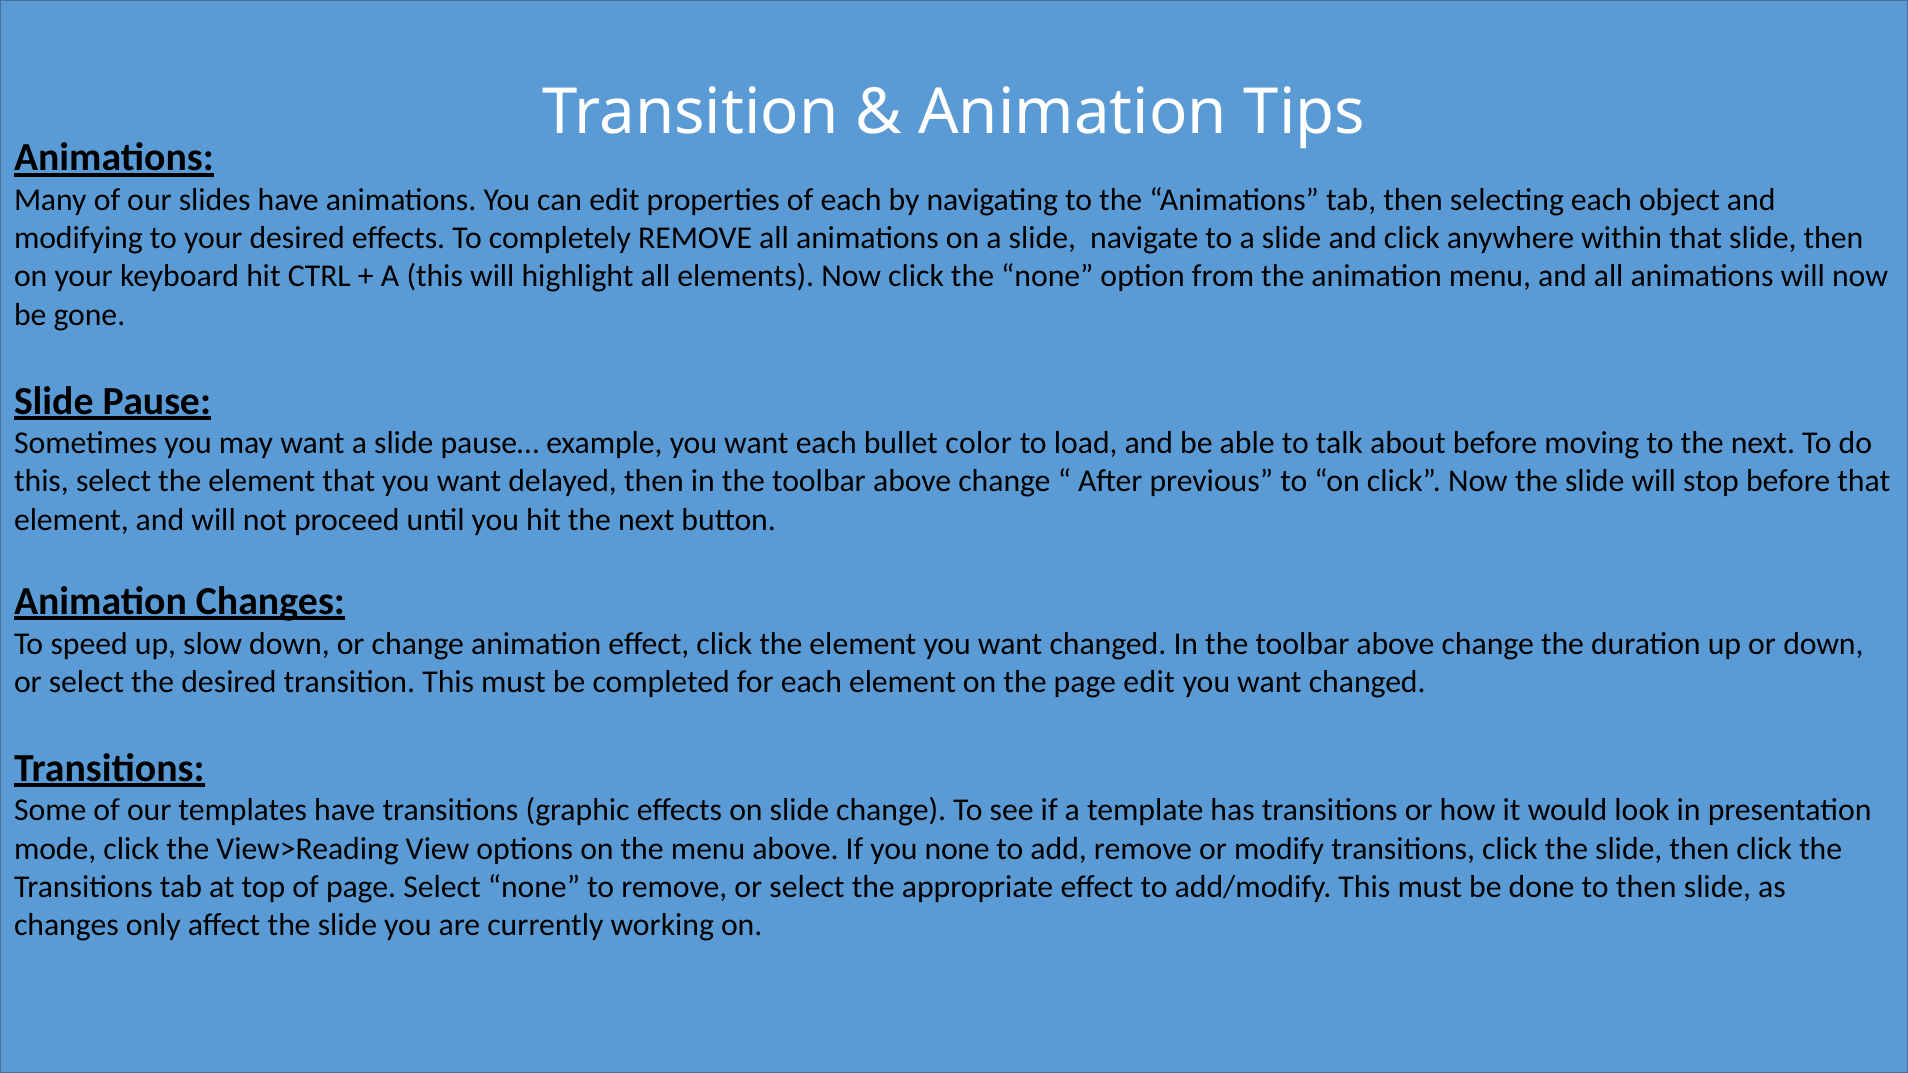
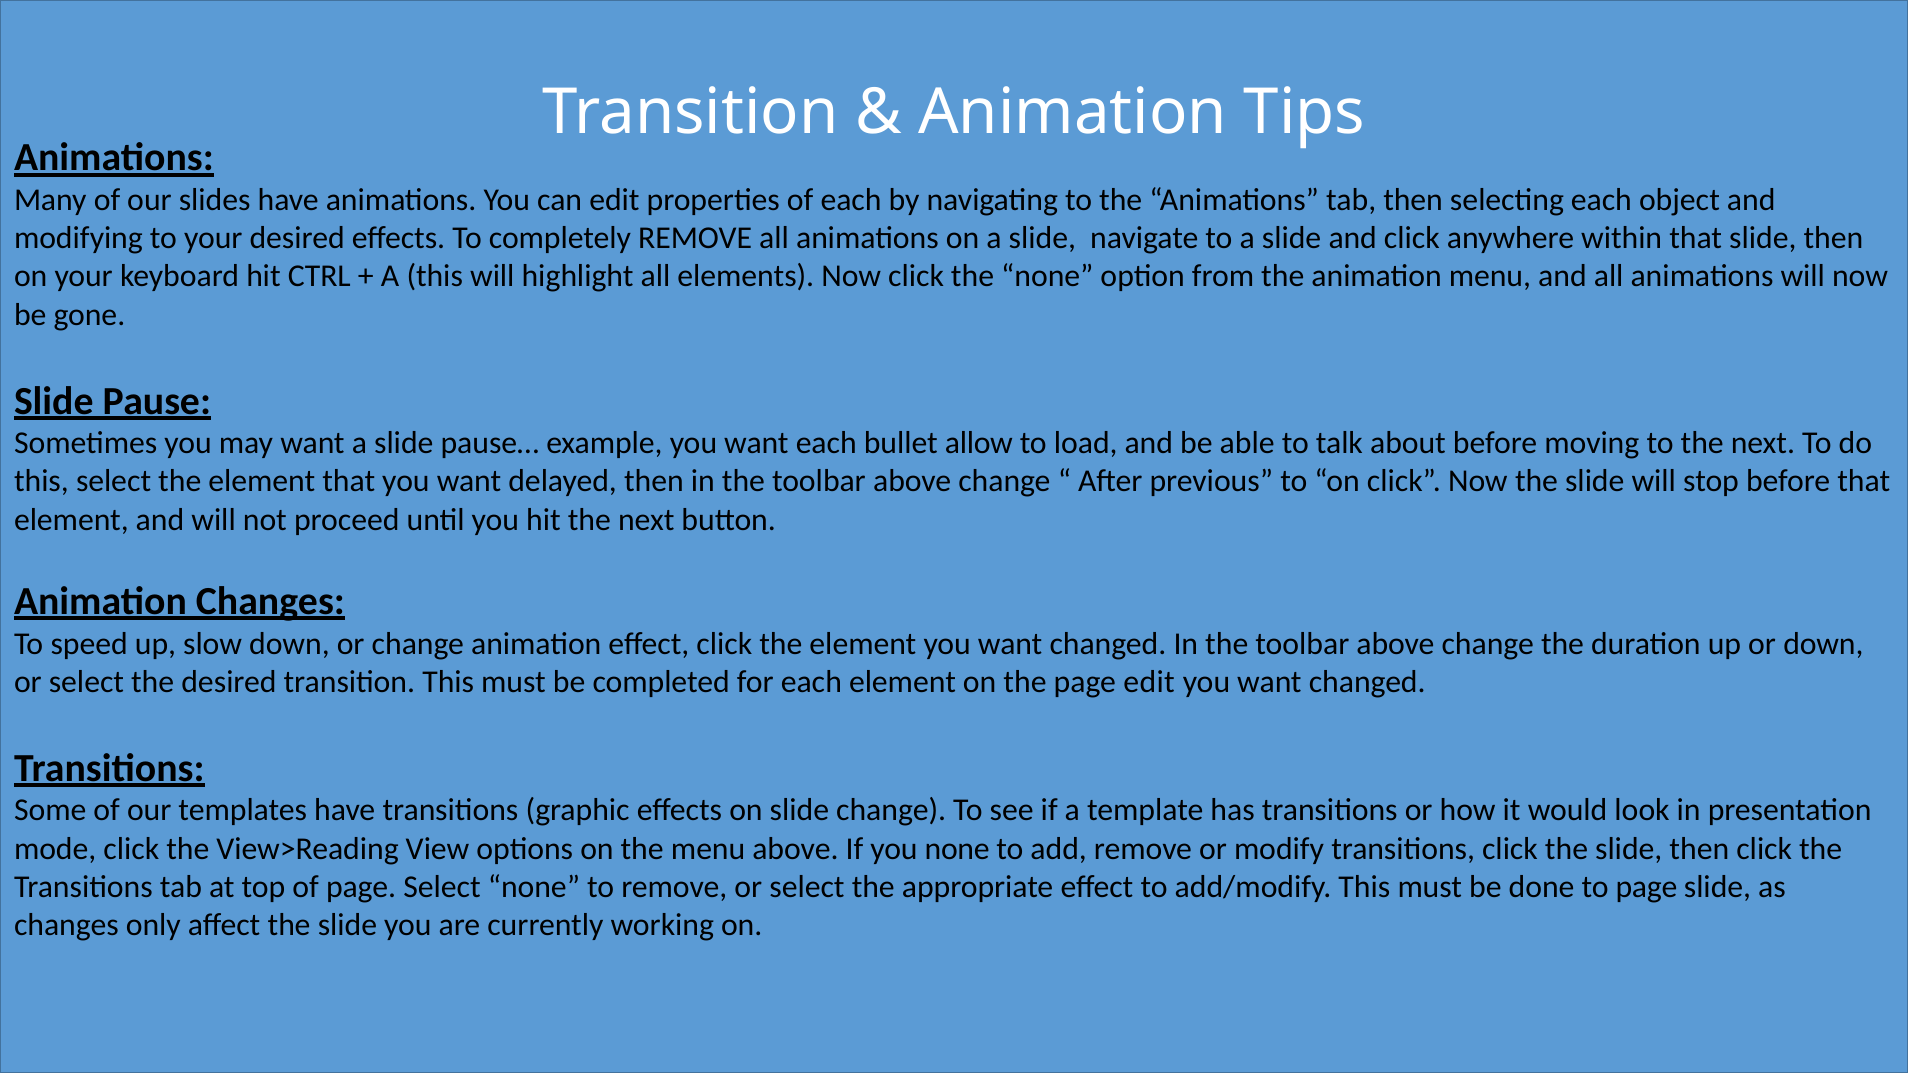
color: color -> allow (979, 443)
to then: then -> page (1646, 887)
